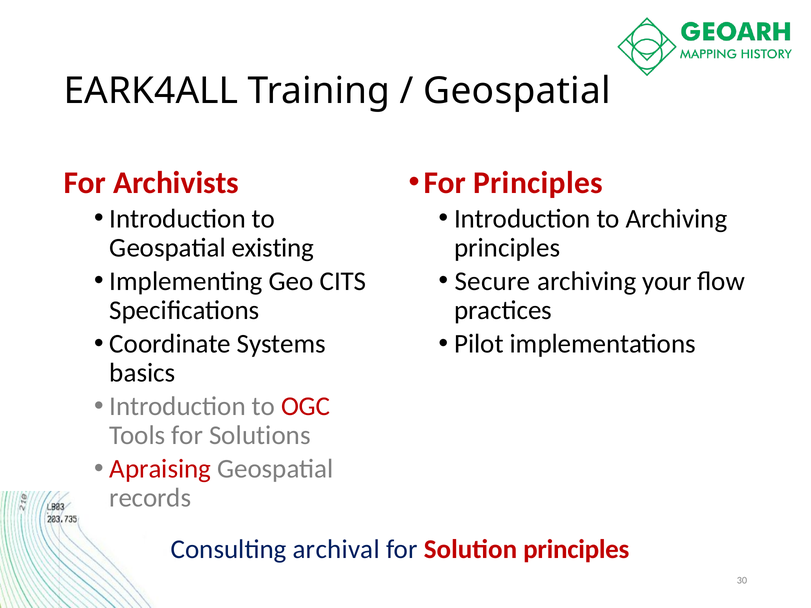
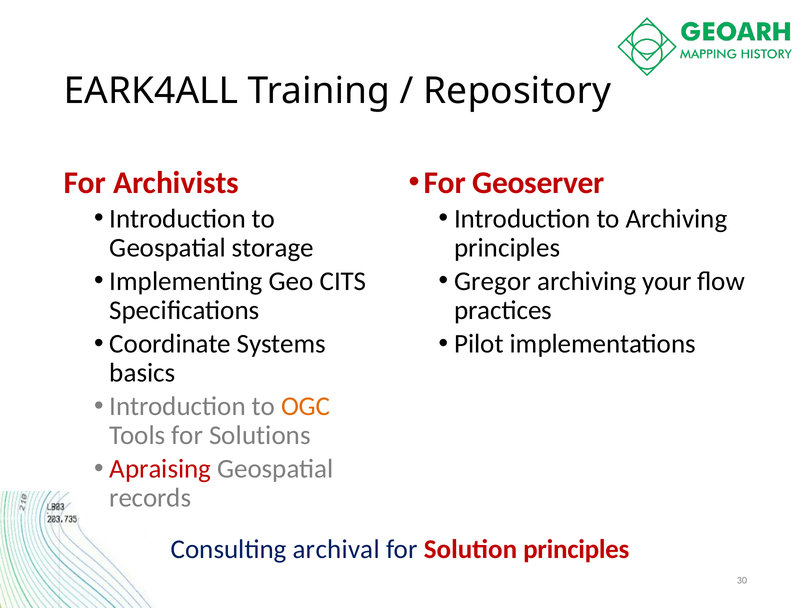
Geospatial: Geospatial -> Repository (517, 91)
For Principles: Principles -> Geoserver (538, 183)
existing: existing -> storage (273, 248)
Secure: Secure -> Gregor (493, 281)
OGC colour: red -> orange (306, 406)
